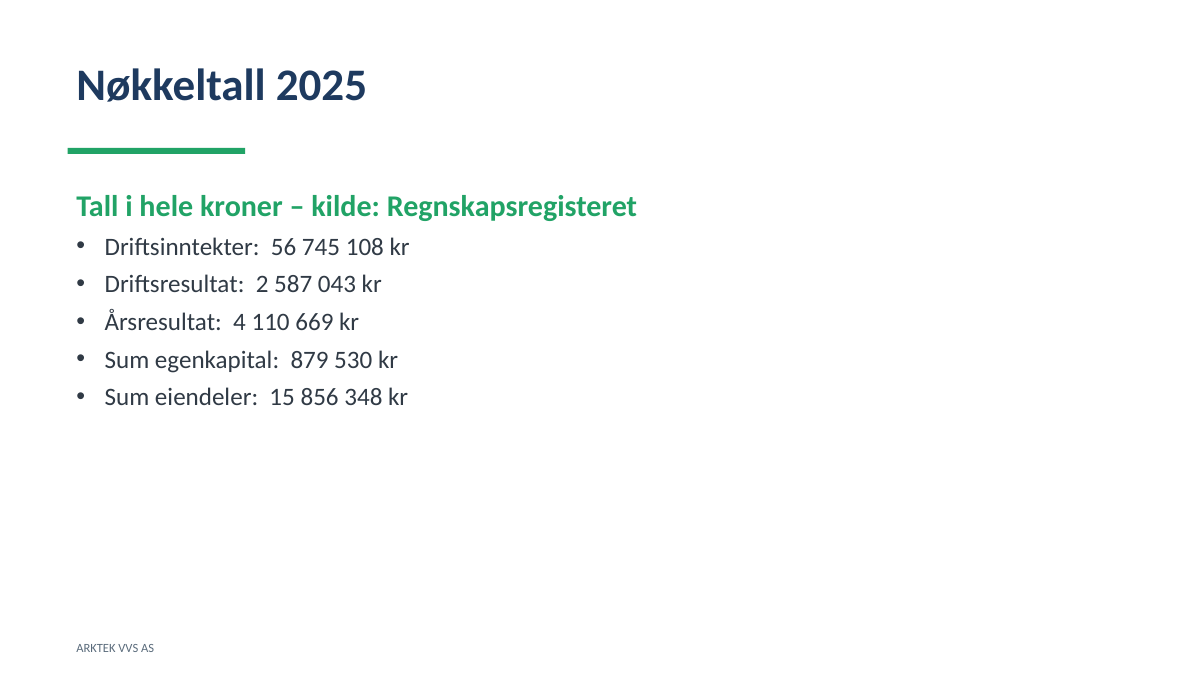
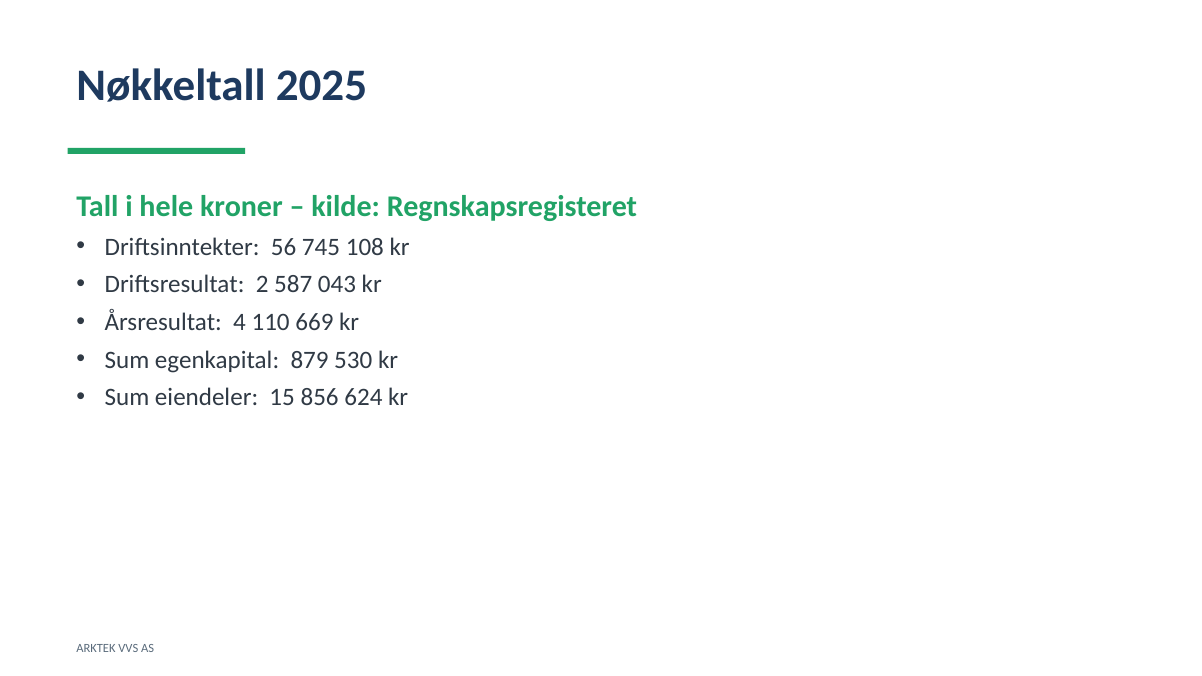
348: 348 -> 624 (363, 398)
